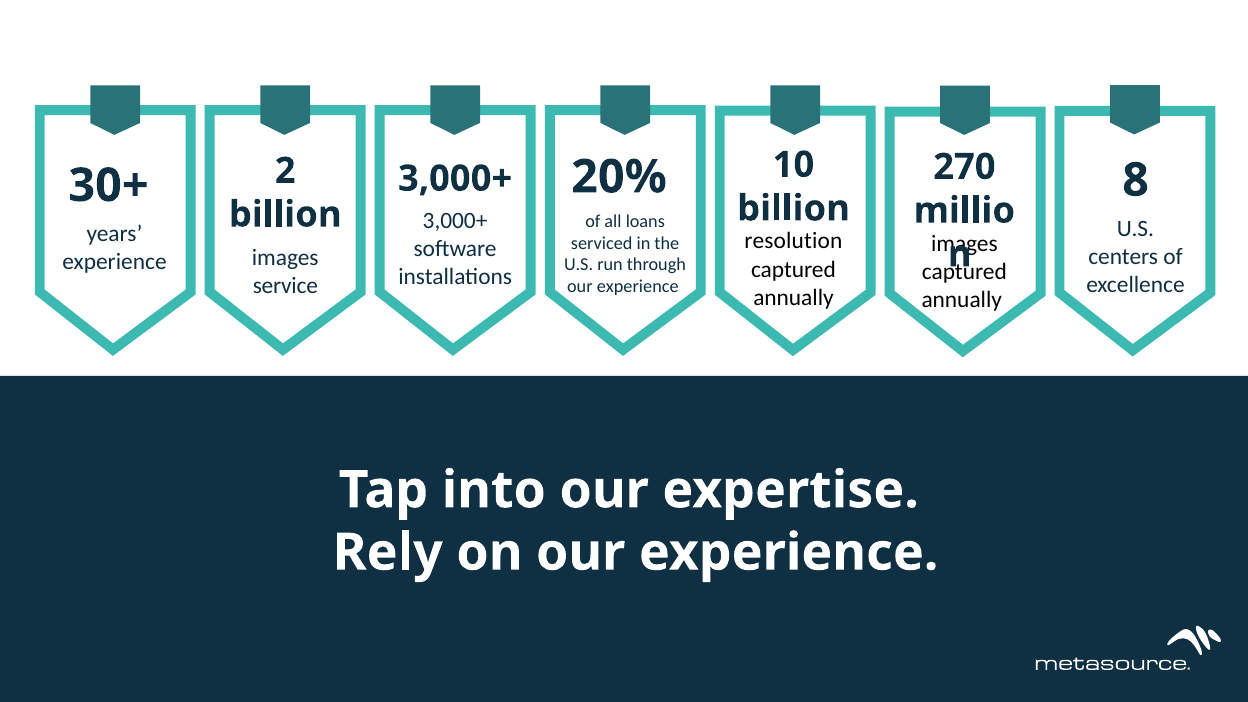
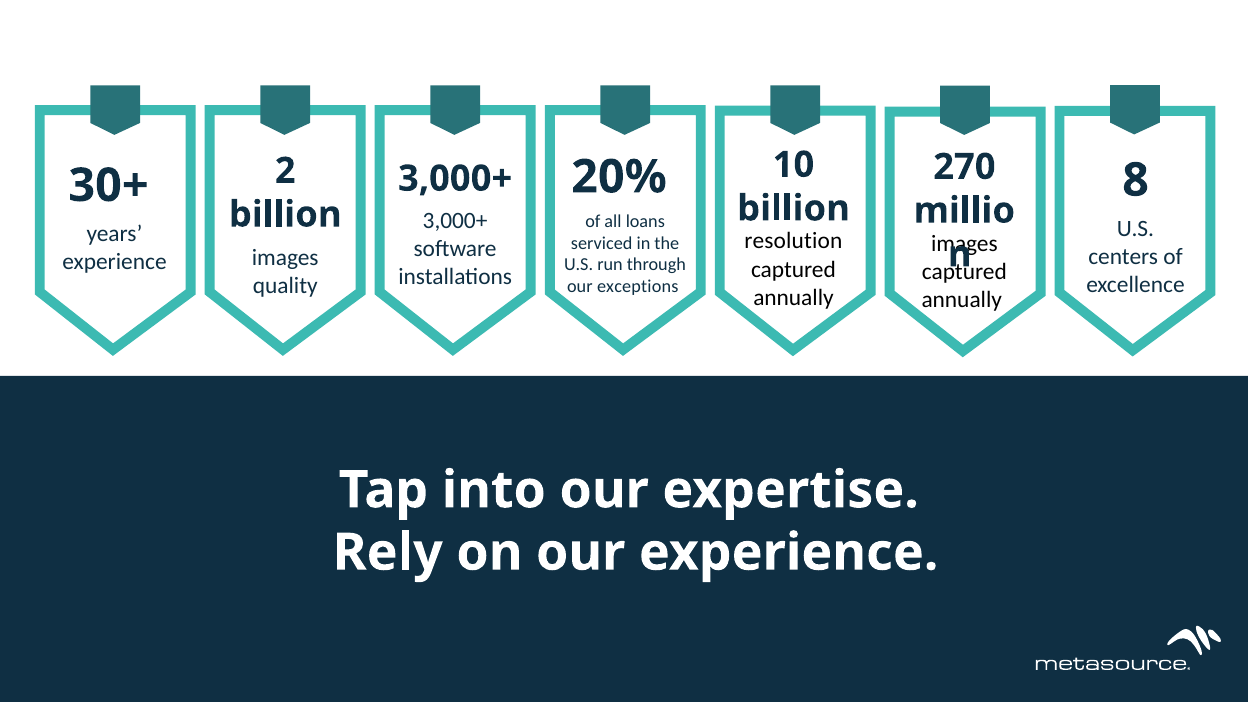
service: service -> quality (285, 286)
experience: experience -> exceptions (638, 287)
